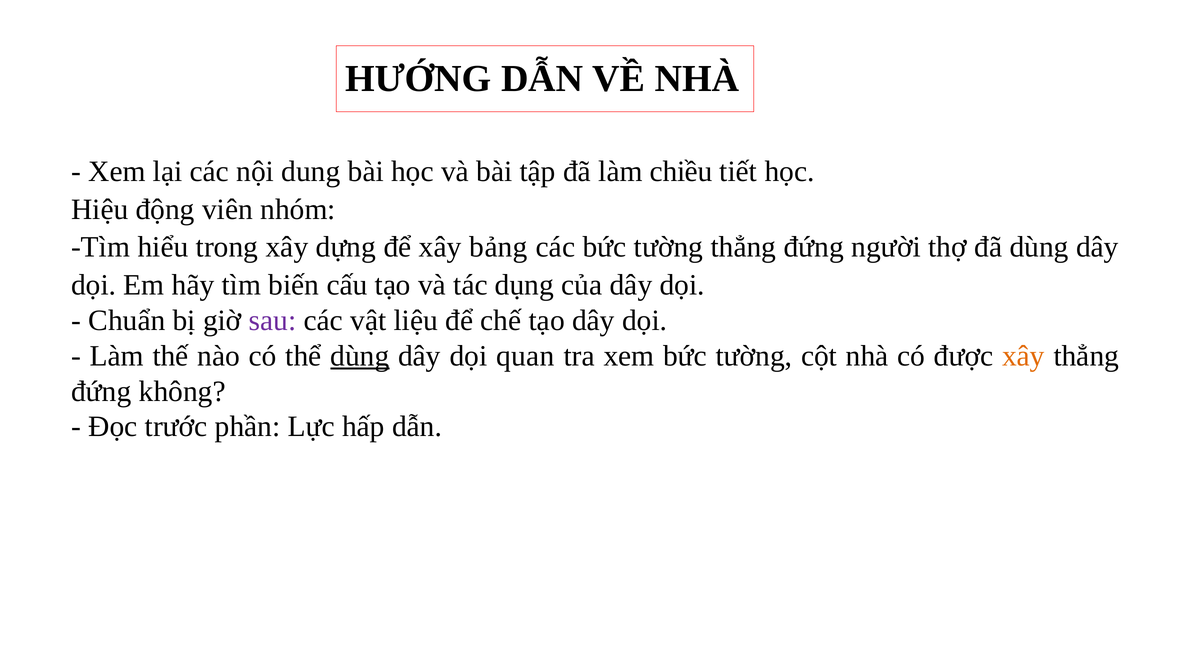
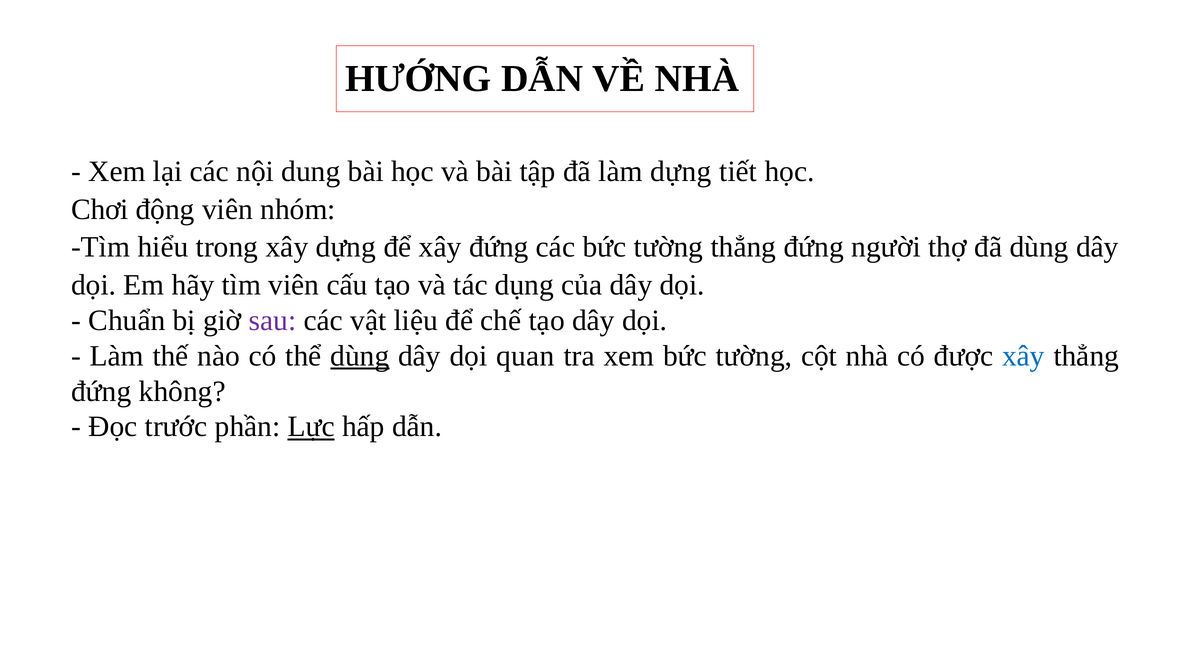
làm chiều: chiều -> dựng (681, 171)
Hiệu: Hiệu -> Chơi (100, 209)
xây bảng: bảng -> đứng (499, 247)
tìm biến: biến -> viên (294, 285)
xây colour: orange -> blue (1023, 356)
Lực underline: none -> present (311, 427)
